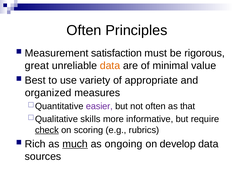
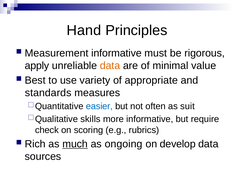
Often: Often -> Hand (84, 30)
Measurement satisfaction: satisfaction -> informative (116, 53)
great: great -> apply (37, 65)
organized: organized -> standards (48, 93)
easier colour: purple -> blue (99, 106)
that: that -> suit (188, 106)
check underline: present -> none (47, 130)
